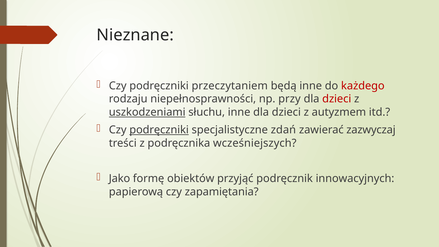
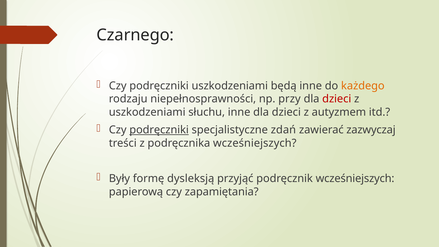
Nieznane: Nieznane -> Czarnego (135, 35)
podręczniki przeczytaniem: przeczytaniem -> uszkodzeniami (230, 86)
każdego colour: red -> orange (363, 86)
uszkodzeniami underline: present -> none (147, 112)
Jako: Jako -> Były (119, 179)
obiektów: obiektów -> dysleksją (191, 179)
podręcznik innowacyjnych: innowacyjnych -> wcześniejszych (355, 179)
